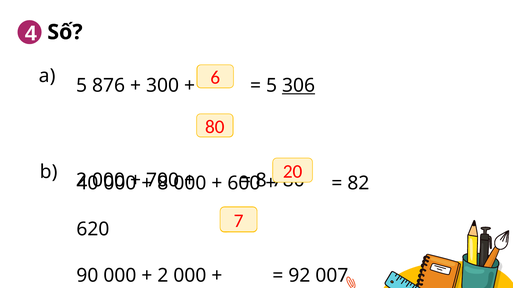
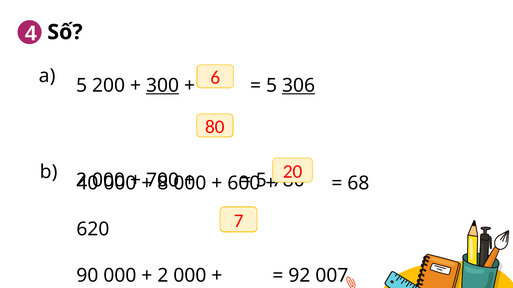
876: 876 -> 200 (109, 86)
300 underline: none -> present (163, 86)
8: 8 -> 5 (261, 181)
82: 82 -> 68 (358, 184)
